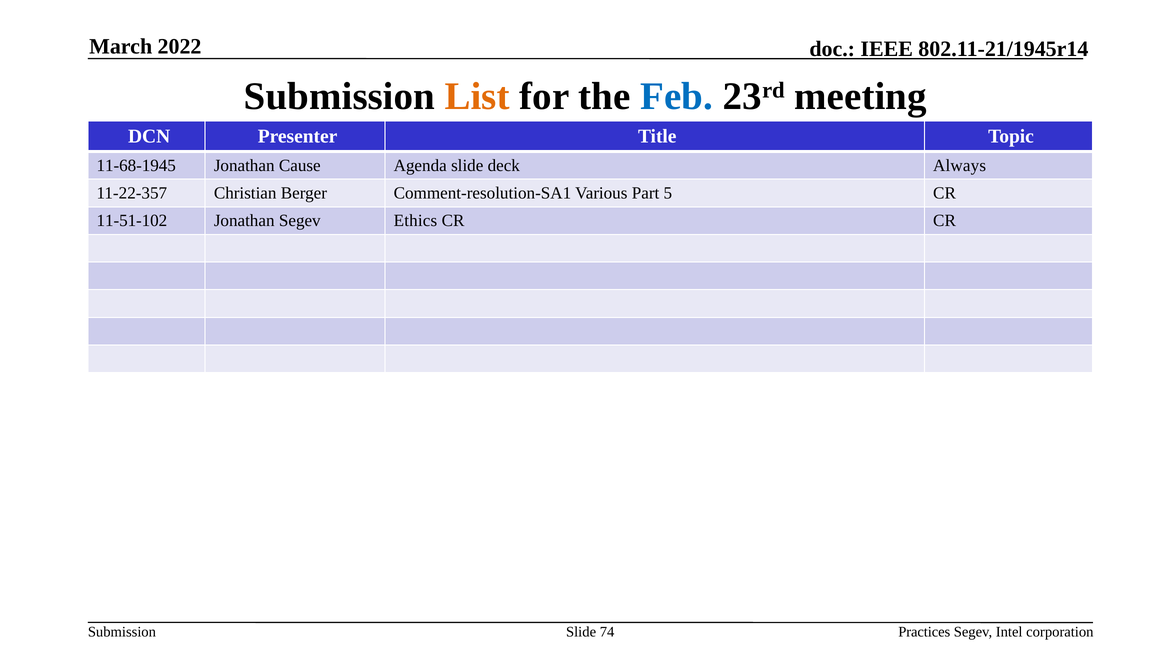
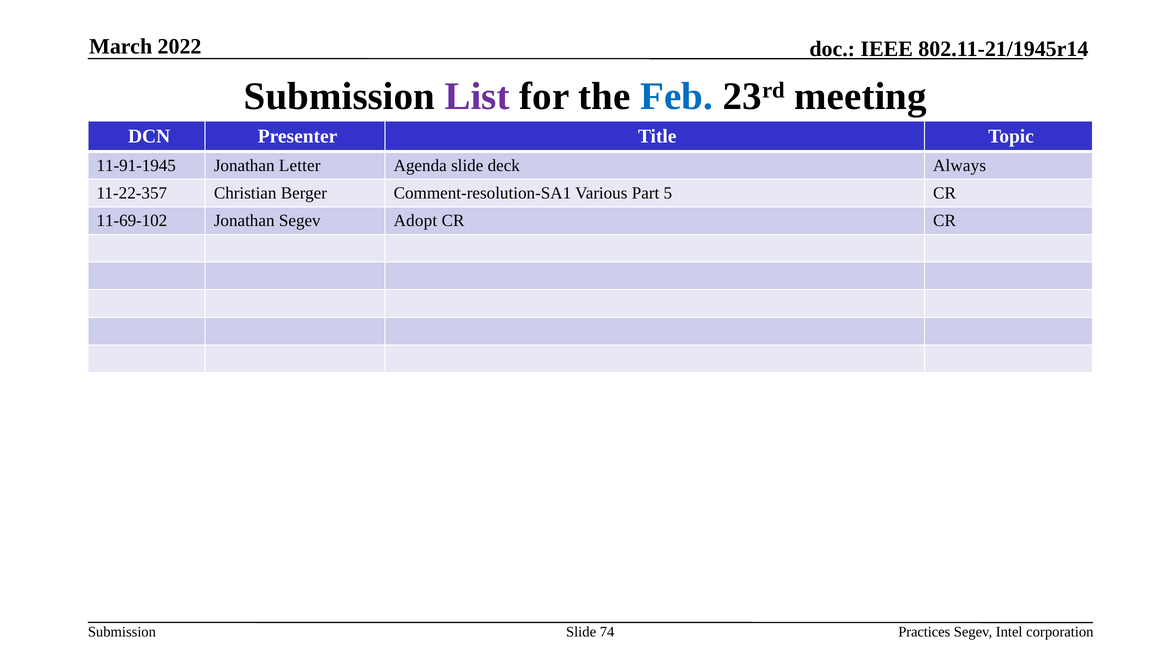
List colour: orange -> purple (477, 97)
11-68-1945: 11-68-1945 -> 11-91-1945 (136, 165)
Cause: Cause -> Letter (300, 165)
11-51-102: 11-51-102 -> 11-69-102 (132, 221)
Ethics: Ethics -> Adopt (415, 221)
